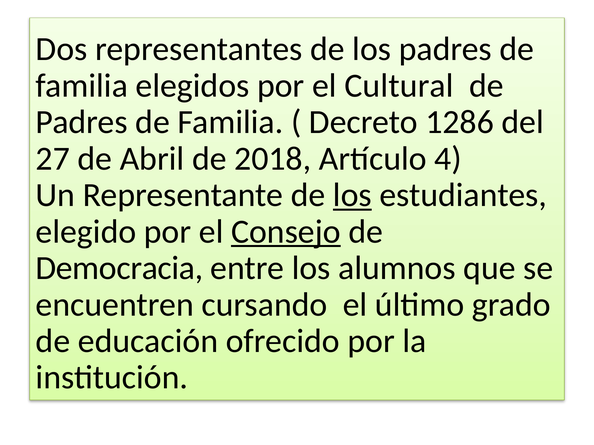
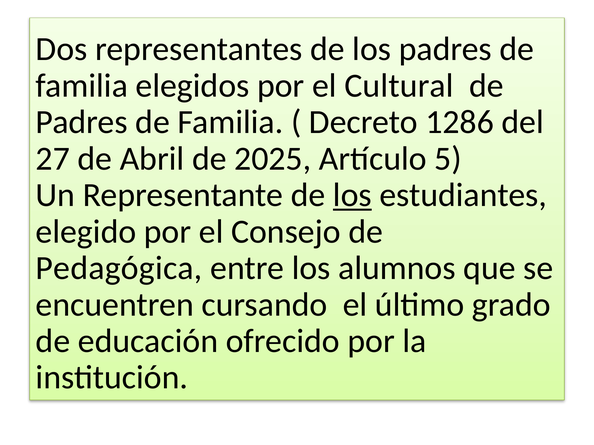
2018: 2018 -> 2025 (273, 159)
4: 4 -> 5 (448, 159)
Consejo underline: present -> none (286, 232)
Democracia: Democracia -> Pedagógica (119, 268)
